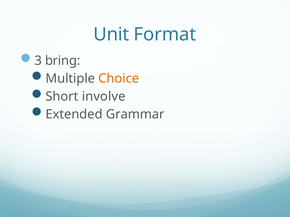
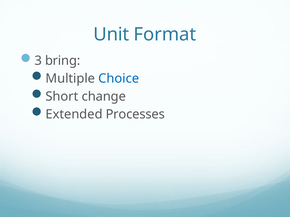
Choice colour: orange -> blue (119, 79)
involve: involve -> change (104, 97)
Grammar: Grammar -> Processes (135, 115)
